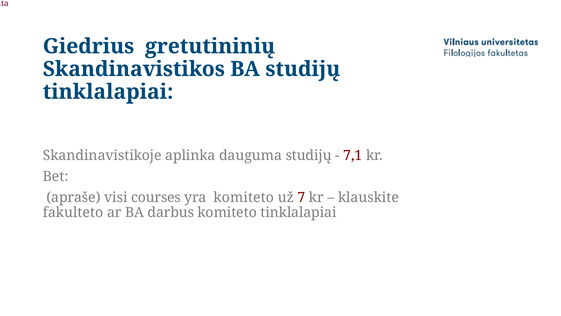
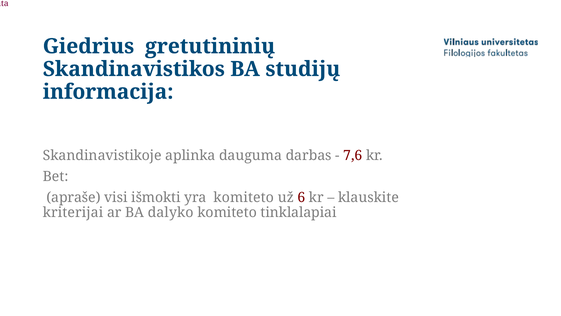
tinklalapiai: tinklalapiai -> informacija (108, 92)
dauguma studijų: studijų -> darbas (309, 155)
7,1: 7,1 -> 7,6 (353, 155)
courses: courses -> išmokti (156, 197)
7: 7 -> 6 (301, 197)
fakulteto: fakulteto -> kriterijai (73, 212)
darbus: darbus -> dalyko (171, 212)
